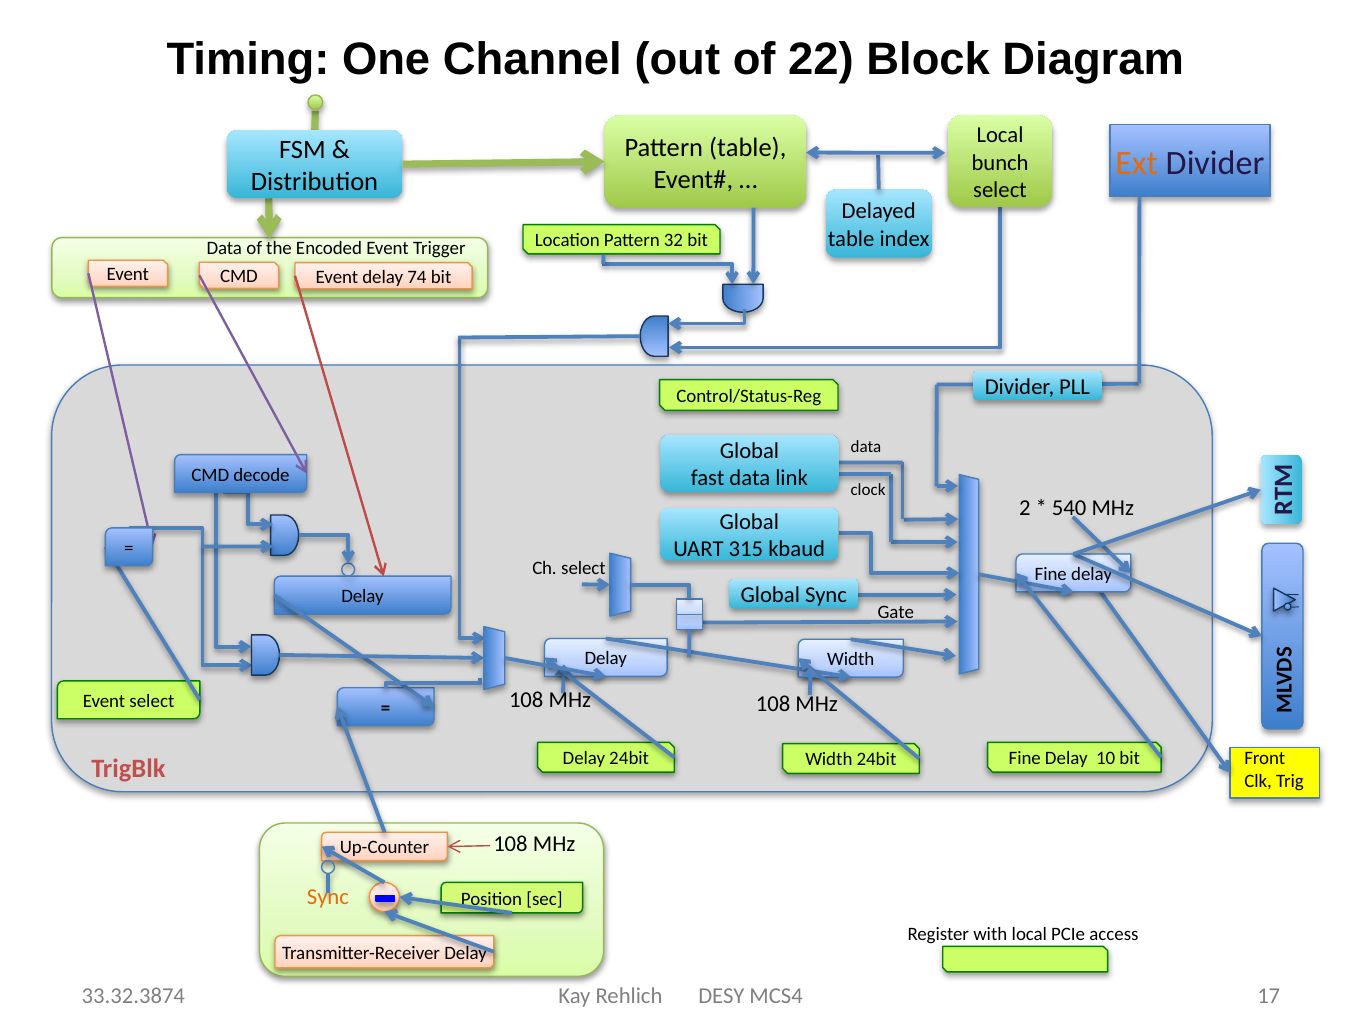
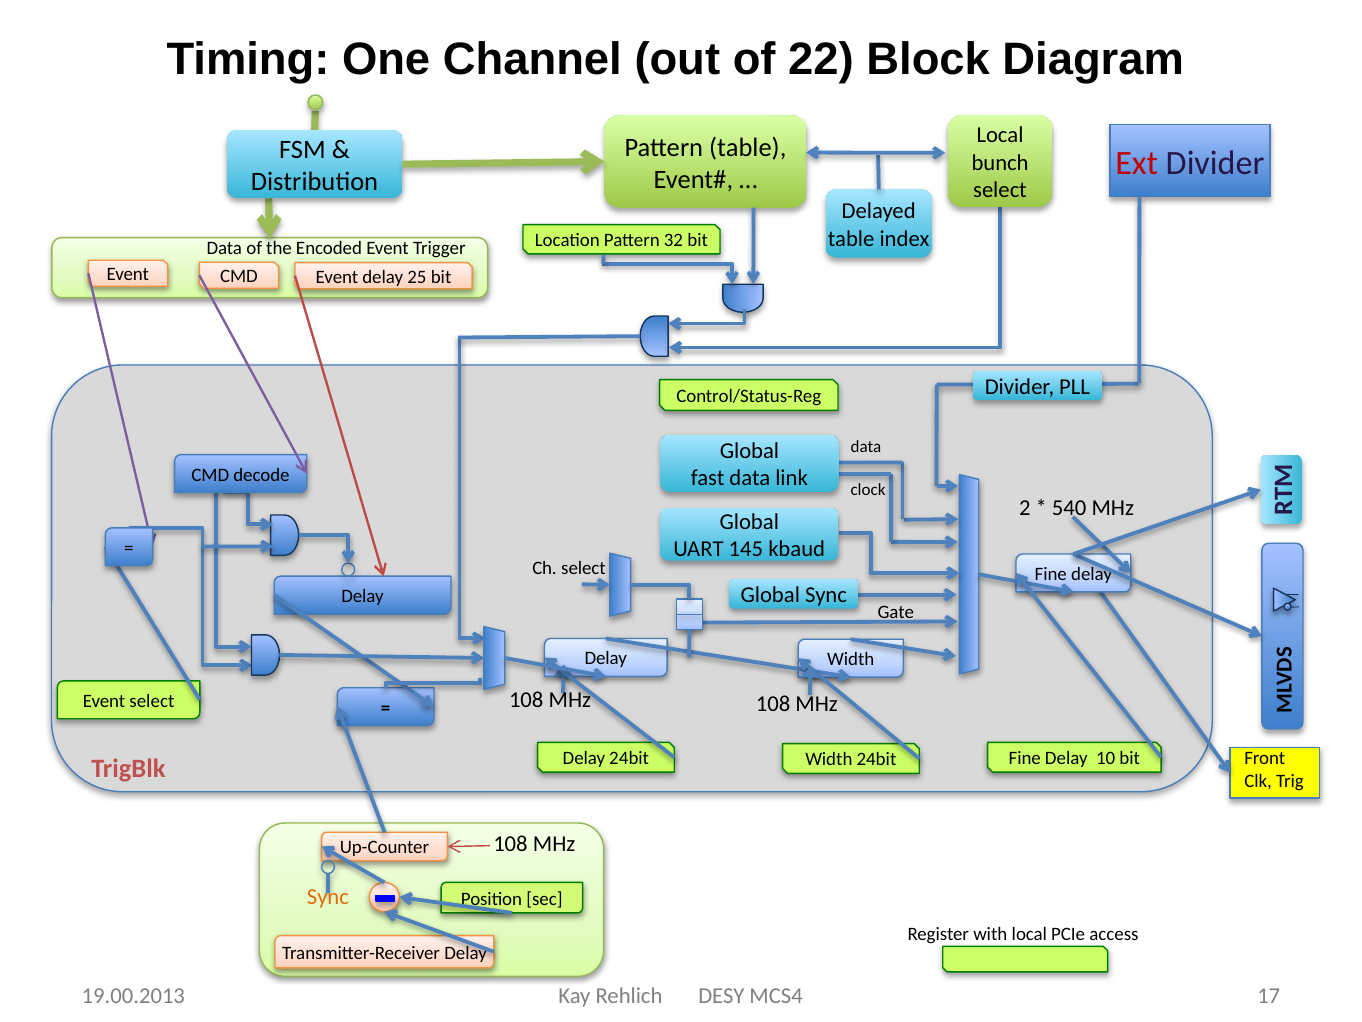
Ext colour: orange -> red (1137, 163)
74: 74 -> 25 (417, 277)
315: 315 -> 145 (746, 549)
33.32.3874: 33.32.3874 -> 19.00.2013 (133, 996)
